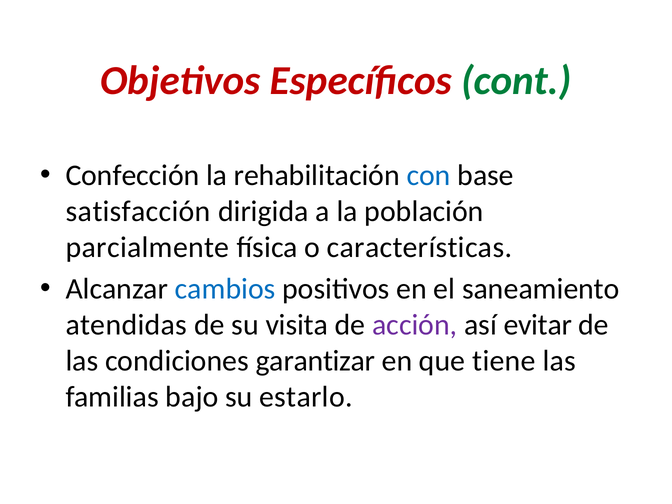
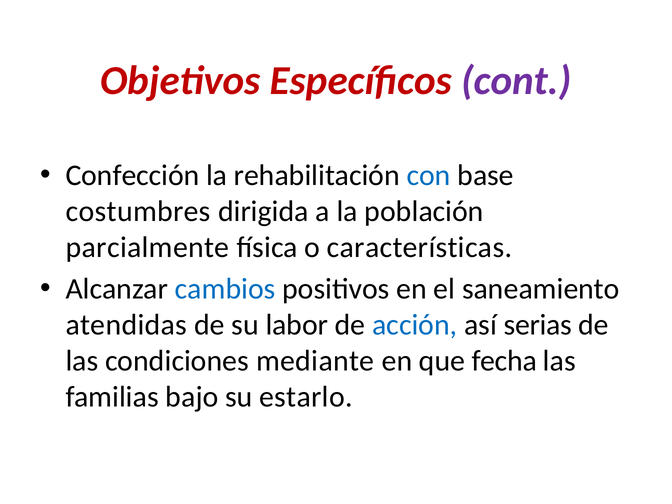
cont colour: green -> purple (516, 81)
satisfacción: satisfacción -> costumbres (138, 211)
visita: visita -> labor (297, 325)
acción colour: purple -> blue (415, 325)
evitar: evitar -> serias (538, 325)
garantizar: garantizar -> mediante (315, 361)
tiene: tiene -> fecha (504, 361)
